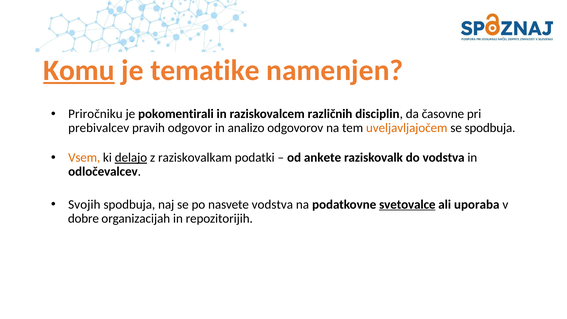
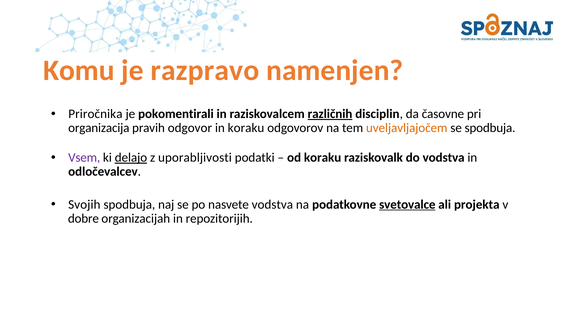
Komu underline: present -> none (79, 70)
tematike: tematike -> razpravo (205, 70)
Priročniku: Priročniku -> Priročnika (95, 114)
različnih underline: none -> present (330, 114)
prebivalcev: prebivalcev -> organizacija (99, 128)
in analizo: analizo -> koraku (246, 128)
Vsem colour: orange -> purple (84, 158)
raziskovalkam: raziskovalkam -> uporabljivosti (195, 158)
od ankete: ankete -> koraku (323, 158)
uporaba: uporaba -> projekta (477, 204)
